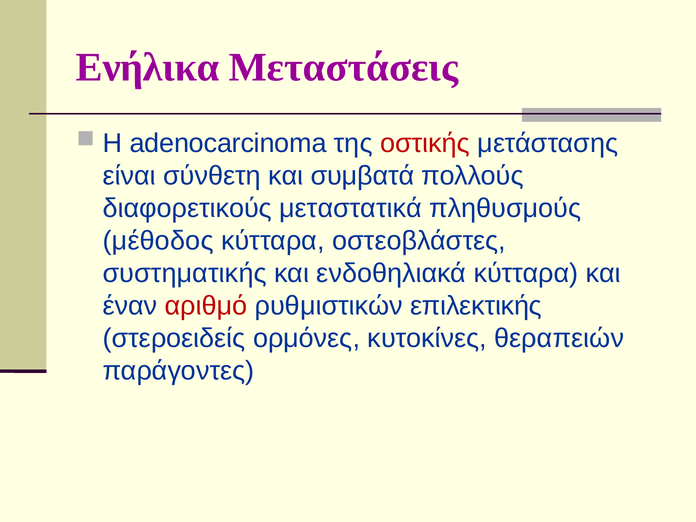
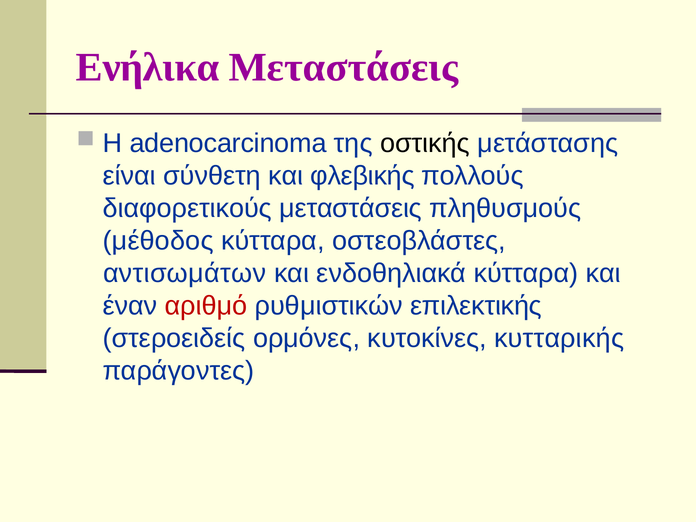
οστικής colour: red -> black (425, 143)
συμβατά: συμβατά -> φλεβικής (363, 176)
διαφορετικούς μεταστατικά: μεταστατικά -> μεταστάσεις (351, 208)
συστηματικής: συστηματικής -> αντισωμάτων (185, 273)
θεραπειών: θεραπειών -> κυτταρικής (559, 338)
